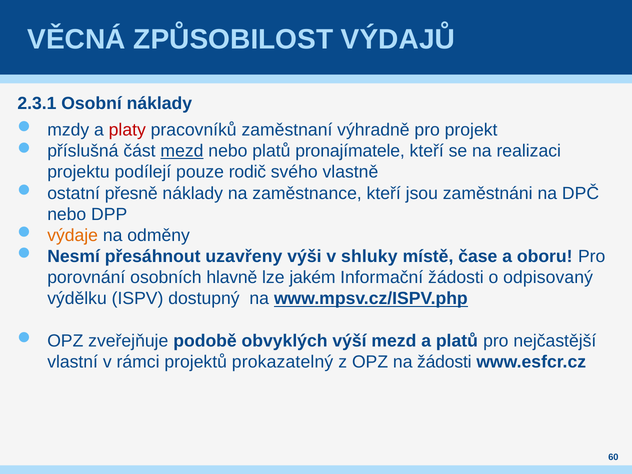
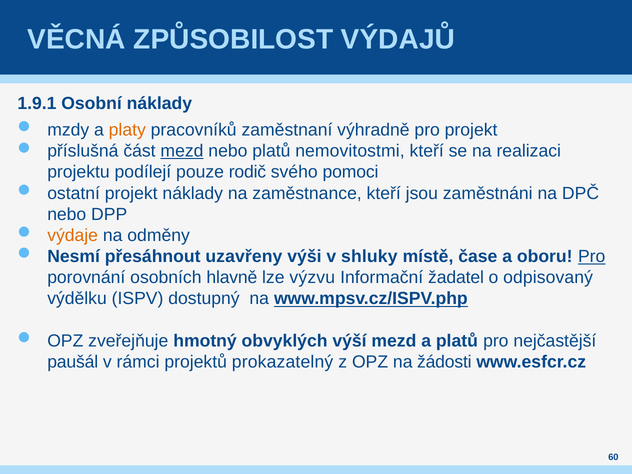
2.3.1: 2.3.1 -> 1.9.1 (37, 104)
platy colour: red -> orange (127, 130)
pronajímatele: pronajímatele -> nemovitostmi (350, 151)
vlastně: vlastně -> pomoci (350, 172)
ostatní přesně: přesně -> projekt (131, 193)
Pro underline: none -> present (592, 256)
jakém: jakém -> výzvu (312, 278)
Informační žádosti: žádosti -> žadatel (456, 278)
podobě: podobě -> hmotný (205, 341)
vlastní: vlastní -> paušál (73, 362)
